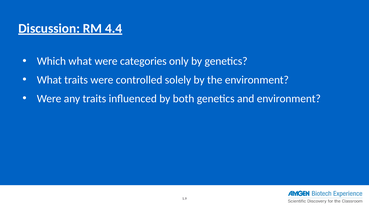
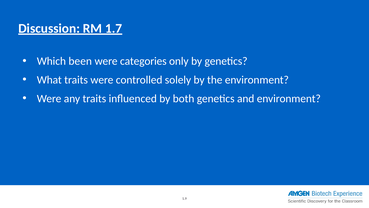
4.4: 4.4 -> 1.7 (114, 28)
Which what: what -> been (80, 61)
